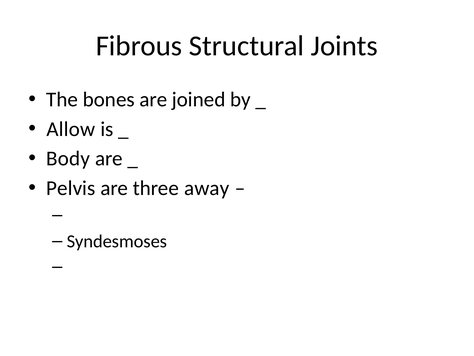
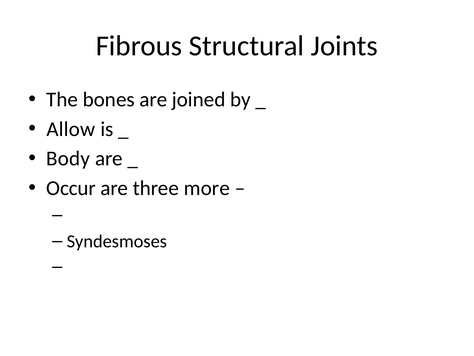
Pelvis: Pelvis -> Occur (71, 188)
away: away -> more (207, 188)
